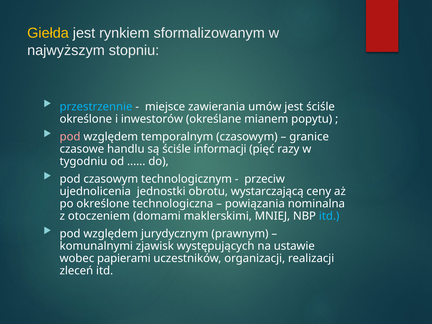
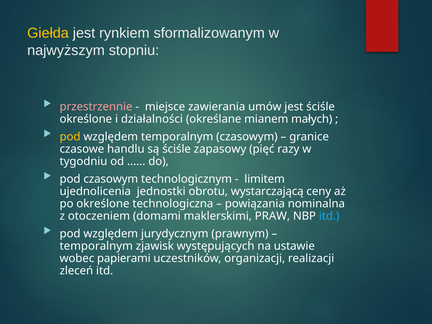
przestrzennie colour: light blue -> pink (96, 107)
inwestorów: inwestorów -> działalności (152, 119)
popytu: popytu -> małych (312, 119)
pod colour: pink -> yellow (70, 137)
informacji: informacji -> zapasowy (220, 149)
przeciw: przeciw -> limitem (265, 179)
MNIEJ: MNIEJ -> PRAW (272, 216)
komunalnymi: komunalnymi -> temporalnym (96, 246)
